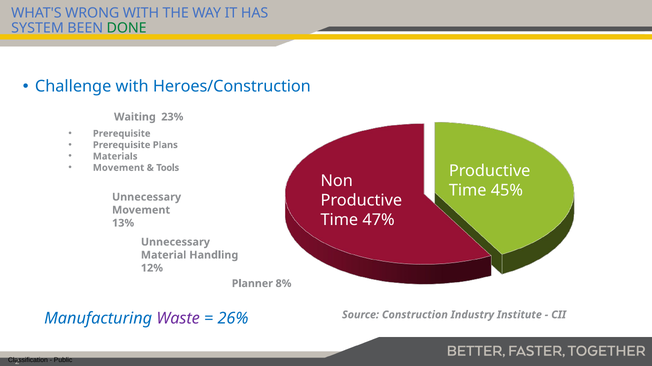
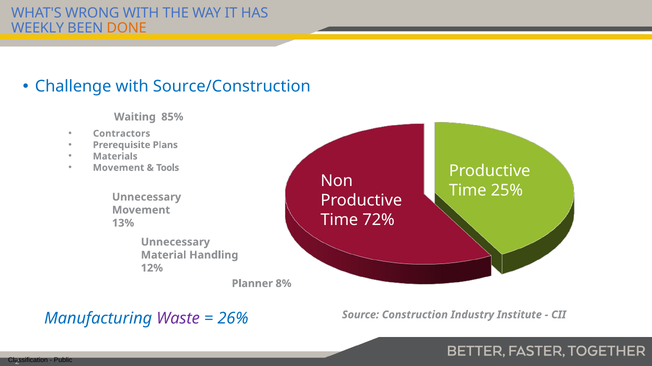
SYSTEM: SYSTEM -> WEEKLY (38, 28)
DONE colour: green -> orange (127, 28)
Heroes/Construction: Heroes/Construction -> Source/Construction (232, 87)
23%: 23% -> 85% (172, 117)
Prerequisite: Prerequisite -> Contractors (122, 134)
45%: 45% -> 25% (507, 191)
47%: 47% -> 72% (379, 220)
